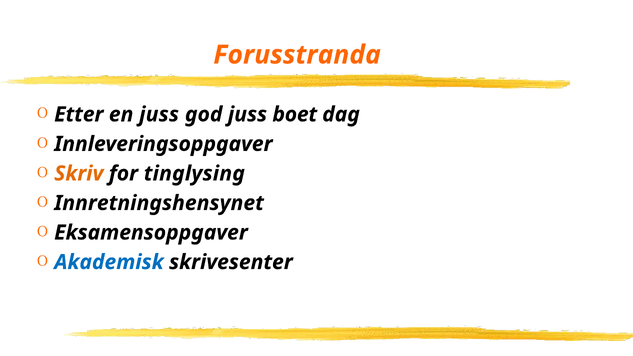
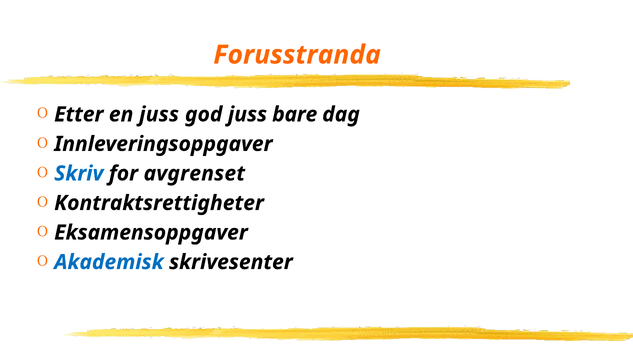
boet: boet -> bare (295, 114)
Skriv colour: orange -> blue (79, 174)
tinglysing: tinglysing -> avgrenset (194, 174)
Innretningshensynet: Innretningshensynet -> Kontraktsrettigheter (159, 203)
